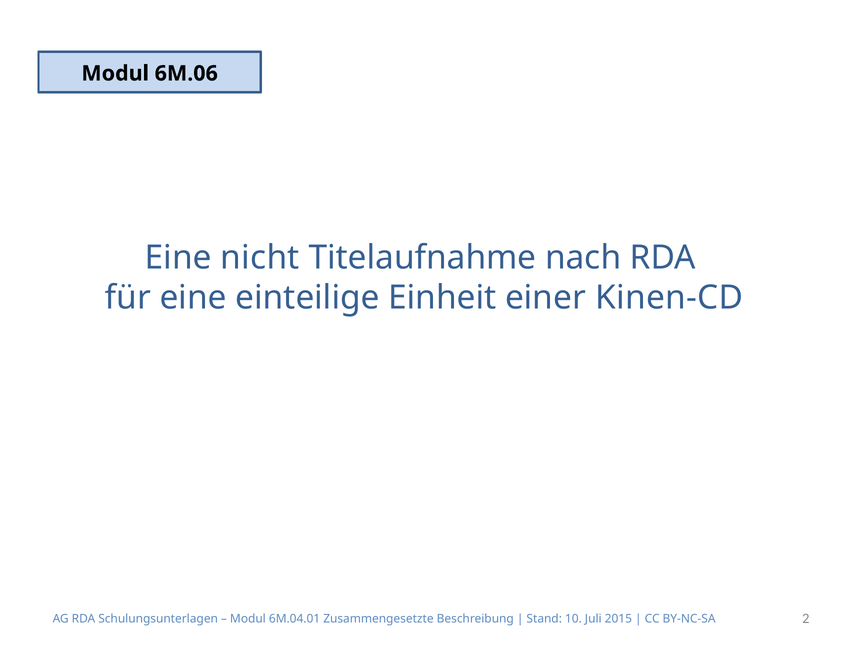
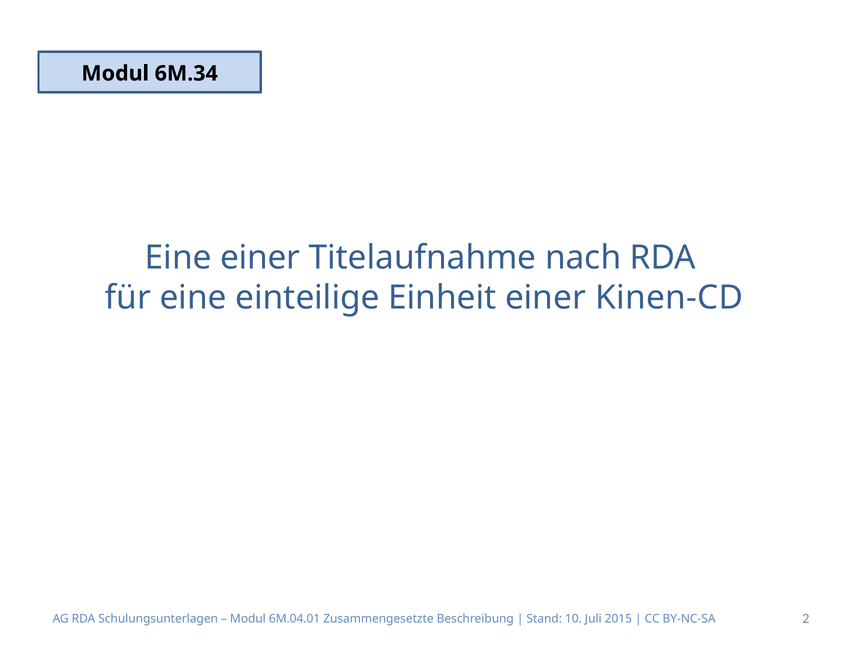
6M.06: 6M.06 -> 6M.34 (186, 73)
Eine nicht: nicht -> einer (260, 257)
